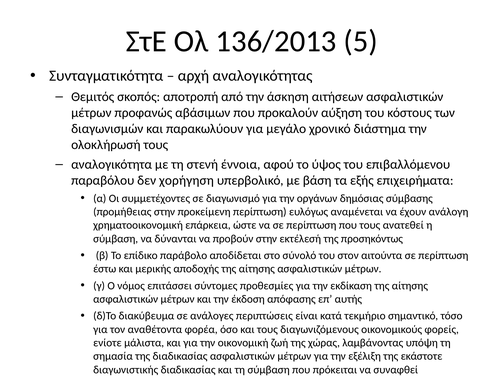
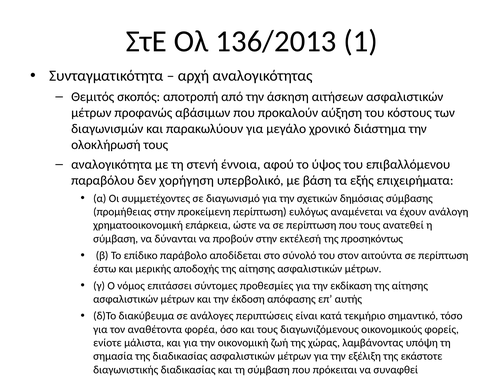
5: 5 -> 1 (361, 41)
οργάνων: οργάνων -> σχετικών (317, 198)
